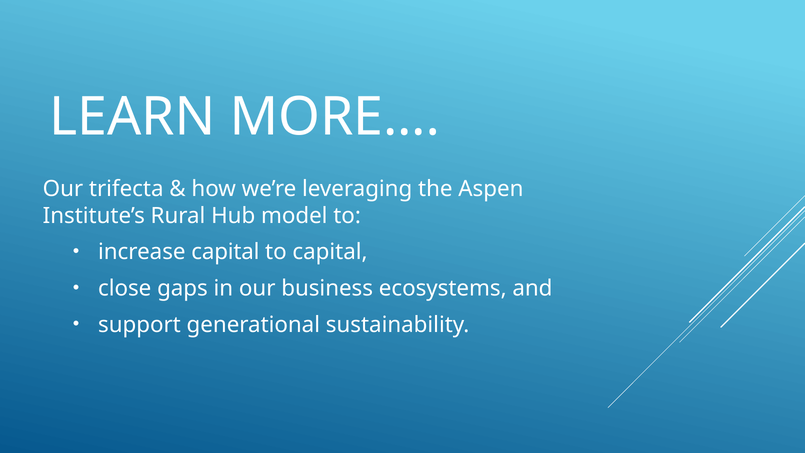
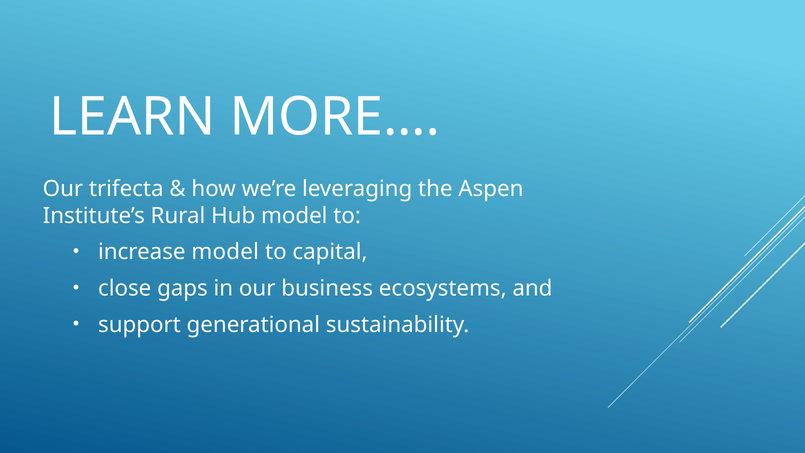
increase capital: capital -> model (225, 252)
